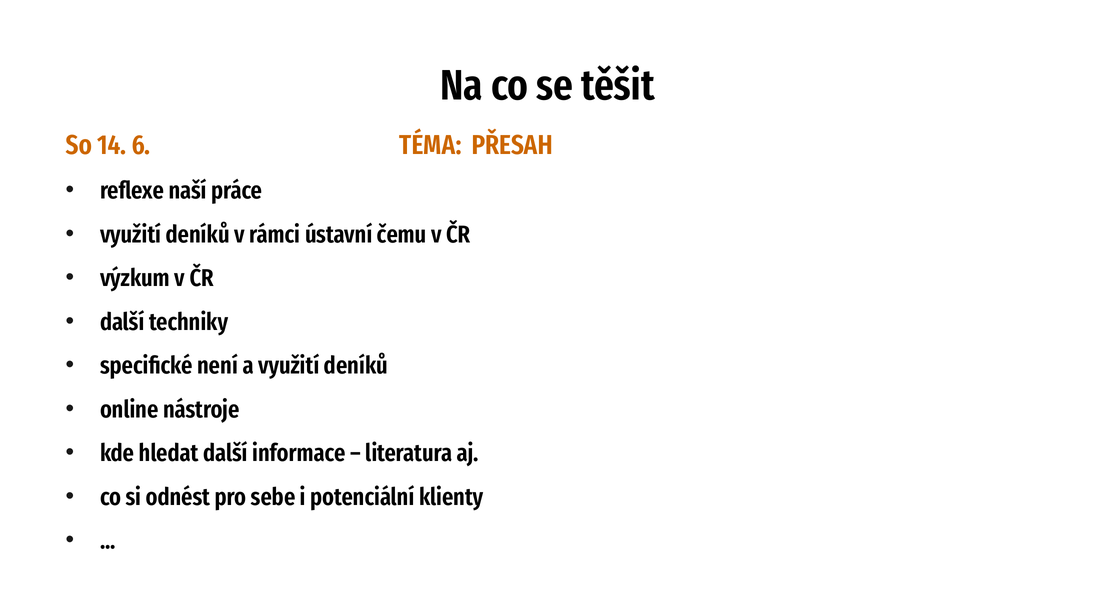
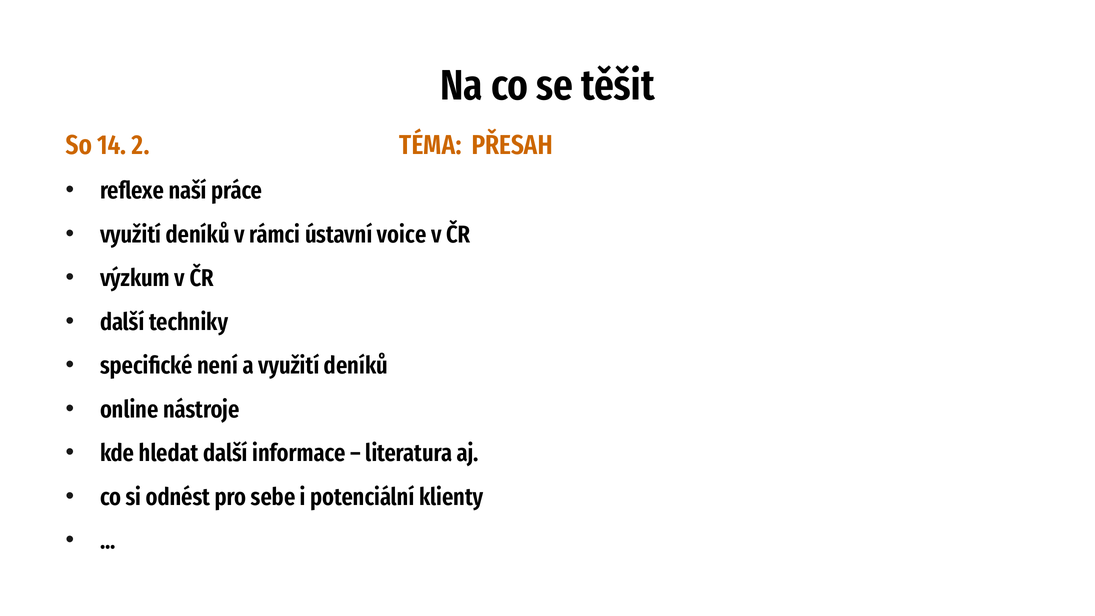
6: 6 -> 2 (141, 145)
čemu: čemu -> voice (402, 234)
